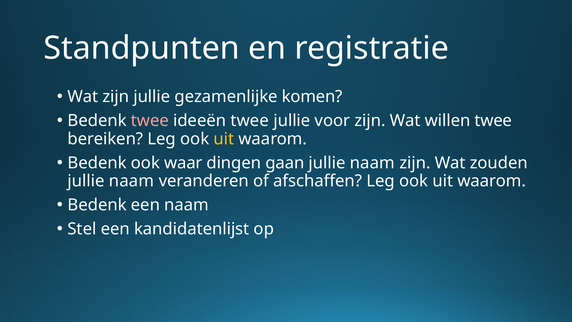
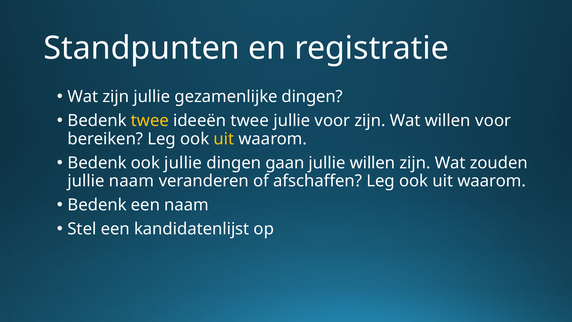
gezamenlijke komen: komen -> dingen (312, 97)
twee colour: pink -> yellow (150, 121)
willen twee: twee -> voor (493, 121)
ook waar: waar -> jullie (183, 163)
naam: naam -> willen (372, 163)
